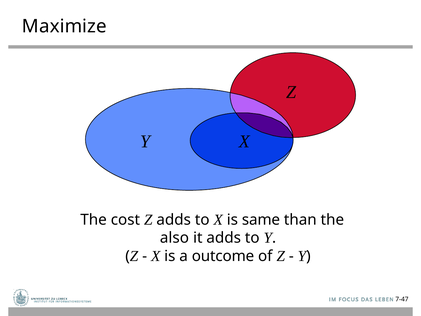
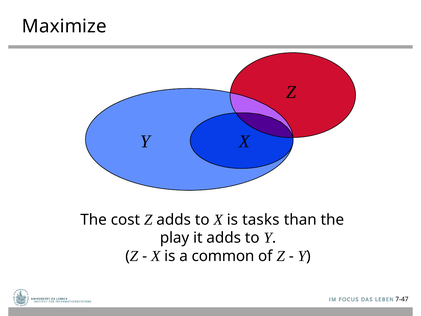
same: same -> tasks (261, 220)
also: also -> play (175, 238)
outcome: outcome -> common (223, 256)
